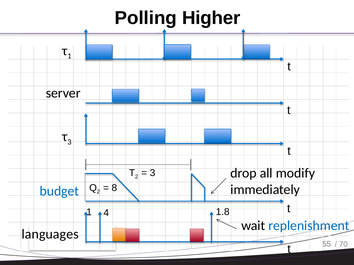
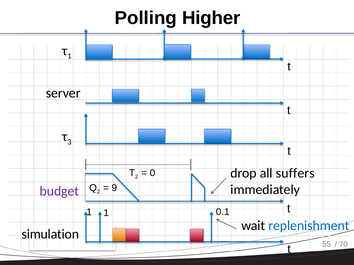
modify: modify -> suffers (295, 174)
3: 3 -> 0 (153, 173)
8: 8 -> 9 (114, 188)
budget colour: blue -> purple (59, 191)
1.8: 1.8 -> 0.1 (223, 212)
1 4: 4 -> 1 (106, 213)
languages: languages -> simulation (50, 234)
